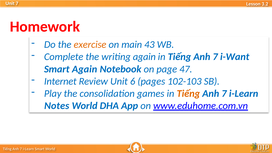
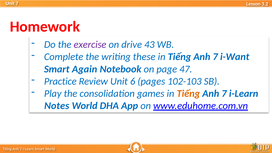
exercise colour: orange -> purple (90, 45)
main: main -> drive (132, 45)
writing again: again -> these (144, 57)
Internet: Internet -> Practice (60, 81)
